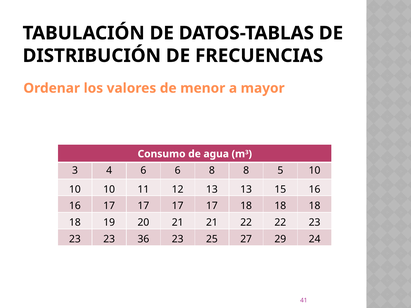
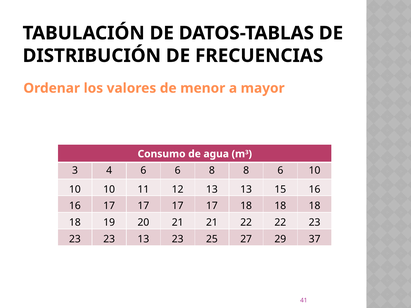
8 5: 5 -> 6 (280, 171)
23 36: 36 -> 13 (143, 239)
24: 24 -> 37 (315, 239)
